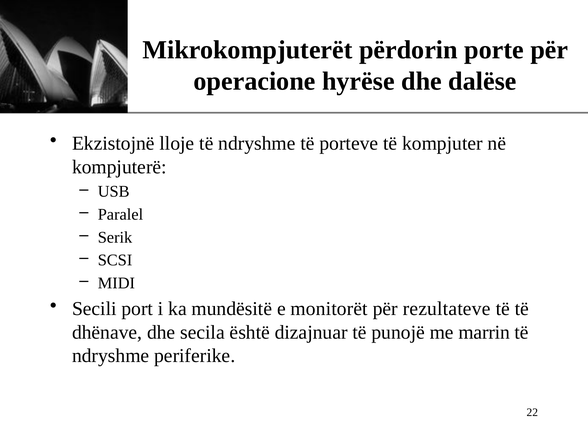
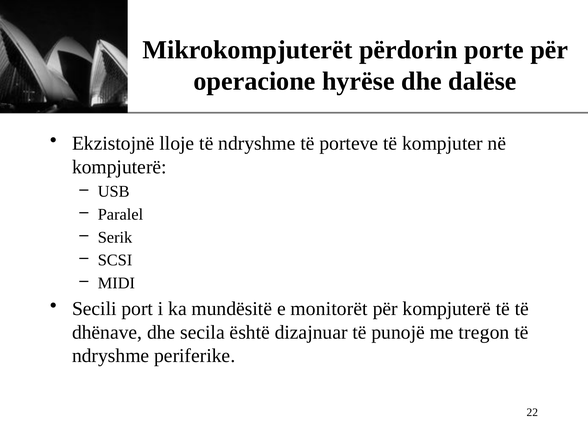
për rezultateve: rezultateve -> kompjuterë (447, 309)
marrin: marrin -> tregon (484, 332)
